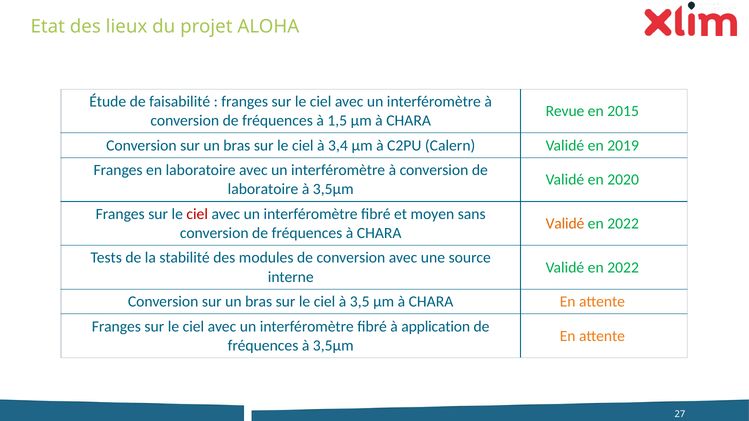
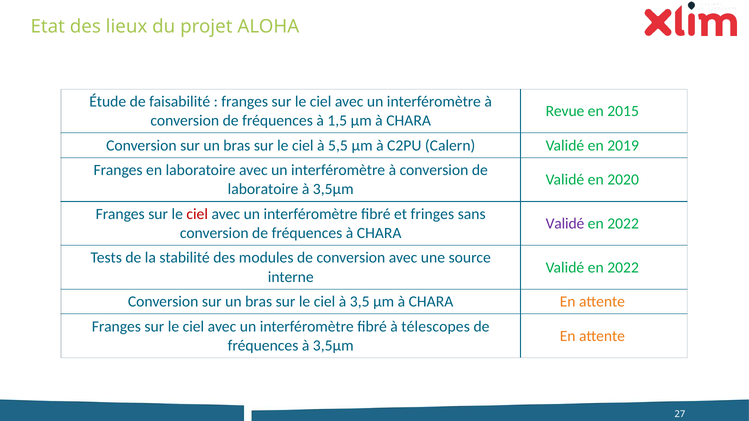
3,4: 3,4 -> 5,5 (338, 146)
moyen: moyen -> fringes (432, 214)
Validé colour: orange -> purple (565, 224)
application: application -> télescopes (436, 327)
